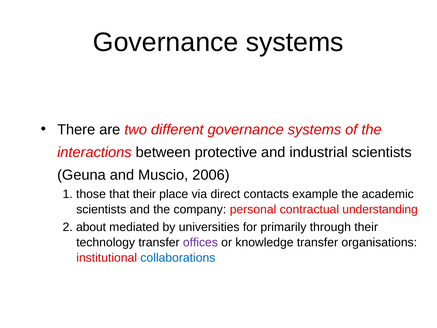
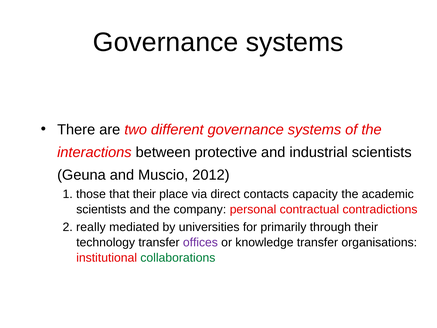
2006: 2006 -> 2012 (211, 175)
example: example -> capacity (315, 194)
understanding: understanding -> contradictions (380, 209)
about: about -> really (91, 227)
collaborations colour: blue -> green (178, 257)
